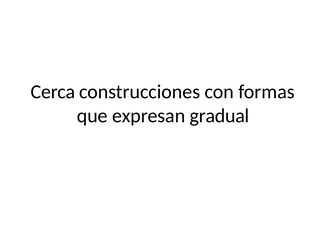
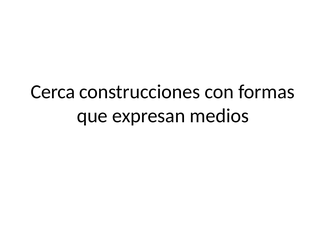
gradual: gradual -> medios (219, 116)
